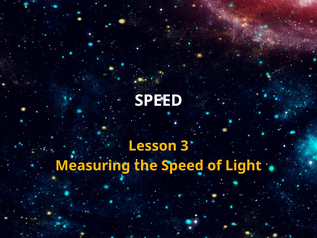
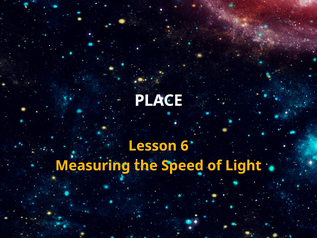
SPEED: SPEED -> PLACE (159, 100)
3: 3 -> 6 (185, 146)
